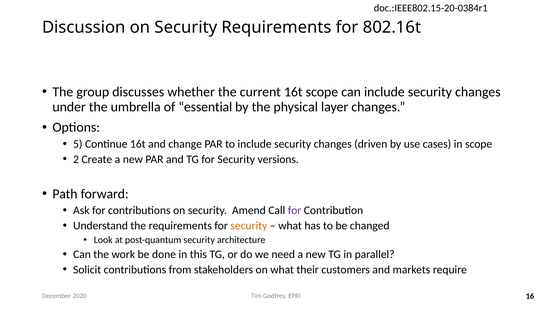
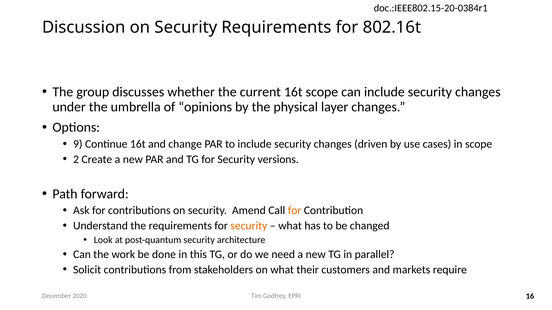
essential: essential -> opinions (205, 107)
5: 5 -> 9 (78, 144)
for colour: purple -> orange (295, 211)
